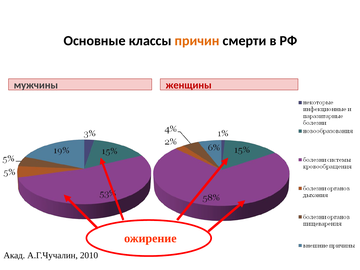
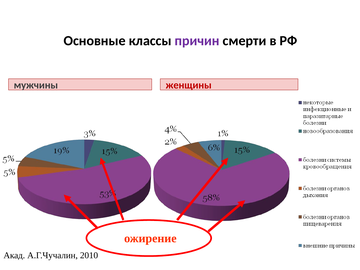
причин colour: orange -> purple (197, 41)
